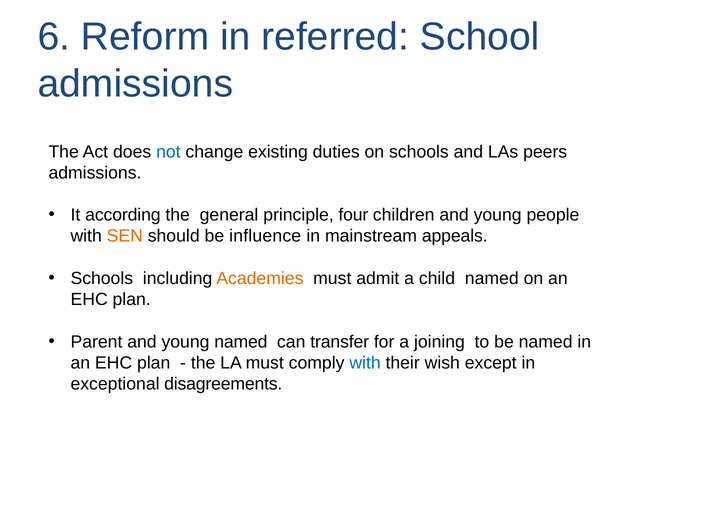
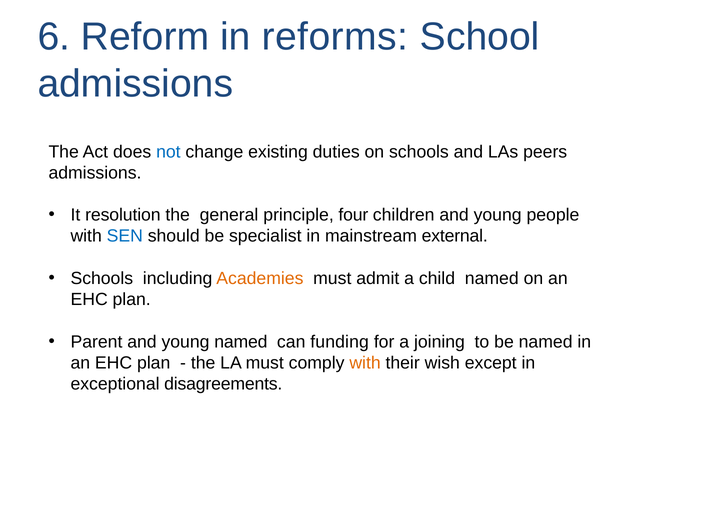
referred: referred -> reforms (335, 37)
according: according -> resolution (123, 215)
SEN colour: orange -> blue (125, 237)
influence: influence -> specialist (265, 237)
appeals: appeals -> external (455, 237)
transfer: transfer -> funding (340, 342)
with colour: blue -> orange (365, 363)
